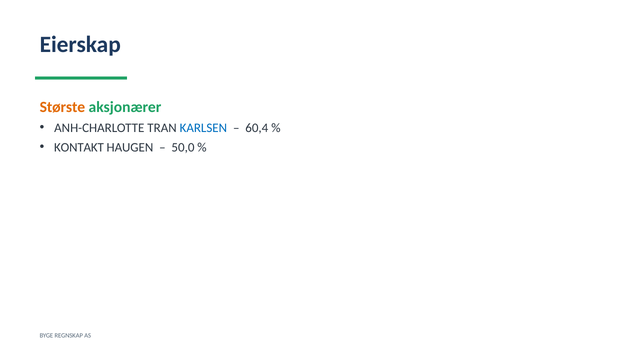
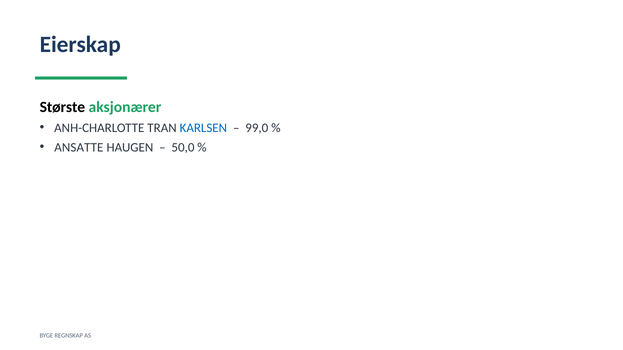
Største colour: orange -> black (62, 107)
60,4: 60,4 -> 99,0 (257, 128)
KONTAKT: KONTAKT -> ANSATTE (79, 148)
